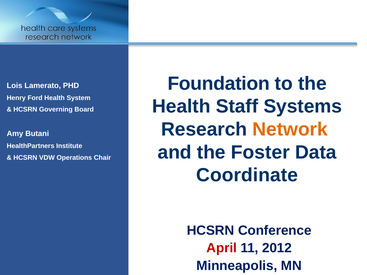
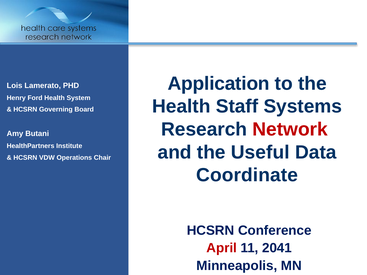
Foundation: Foundation -> Application (219, 84)
Network colour: orange -> red (290, 129)
Foster: Foster -> Useful (260, 152)
2012: 2012 -> 2041 (277, 248)
